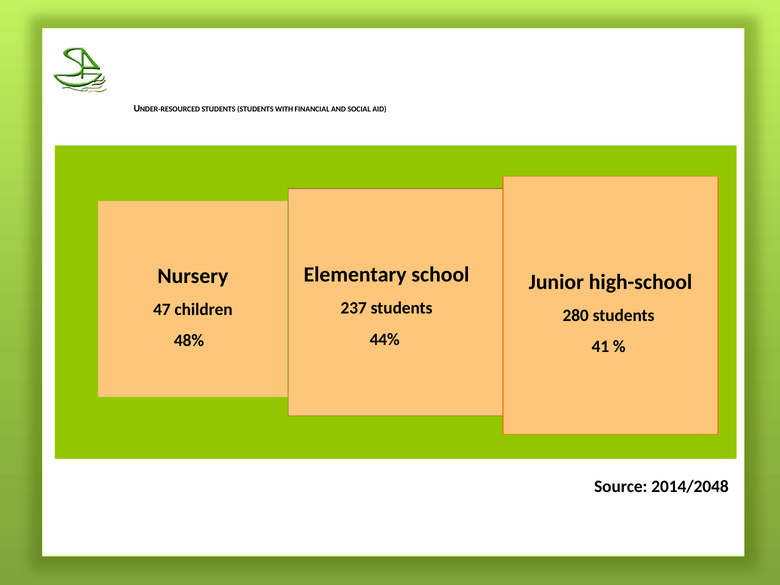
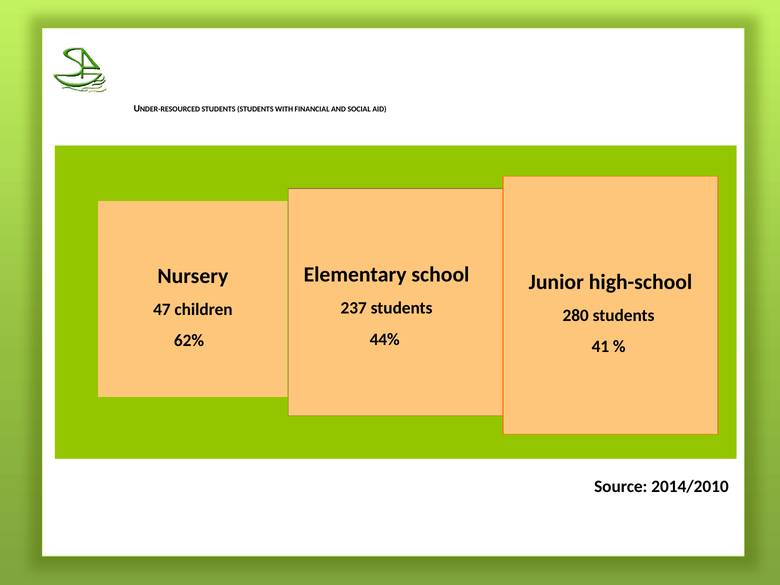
48%: 48% -> 62% (189, 341)
2014/2048: 2014/2048 -> 2014/2010 (690, 486)
